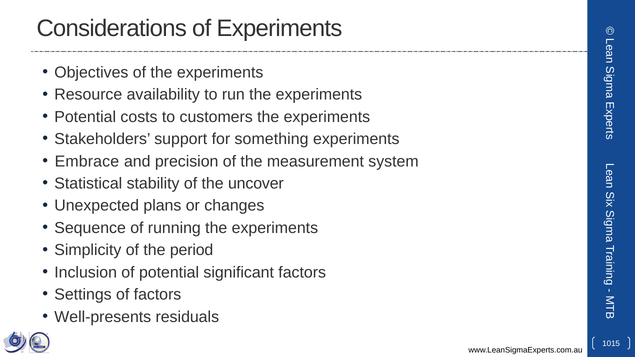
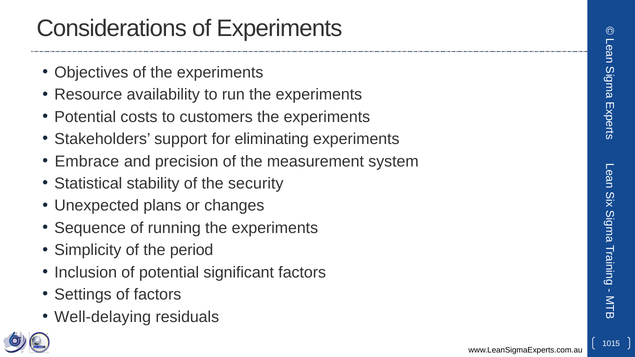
something: something -> eliminating (272, 139)
uncover: uncover -> security (256, 184)
Well-presents: Well-presents -> Well-delaying (103, 317)
